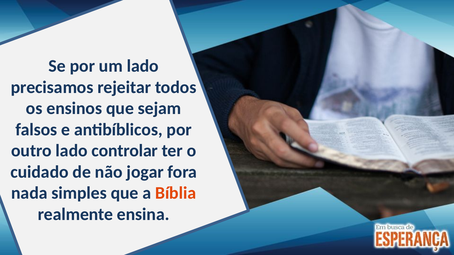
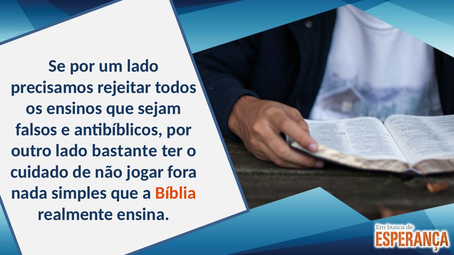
controlar: controlar -> bastante (125, 151)
